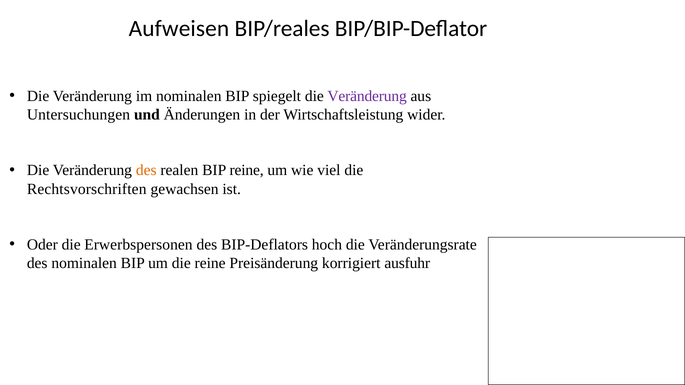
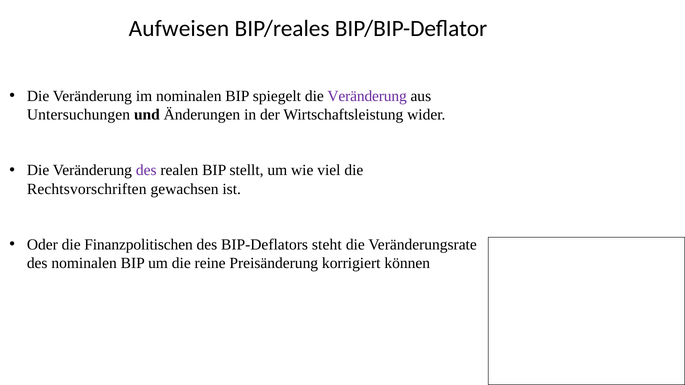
des colour: orange -> purple (146, 170)
BIP reine: reine -> stellt (247, 170)
Erwerbspersonen: Erwerbspersonen -> Finanzpolitischen (139, 245)
hoch: hoch -> steht (327, 245)
ausfuhr: ausfuhr -> können (407, 264)
